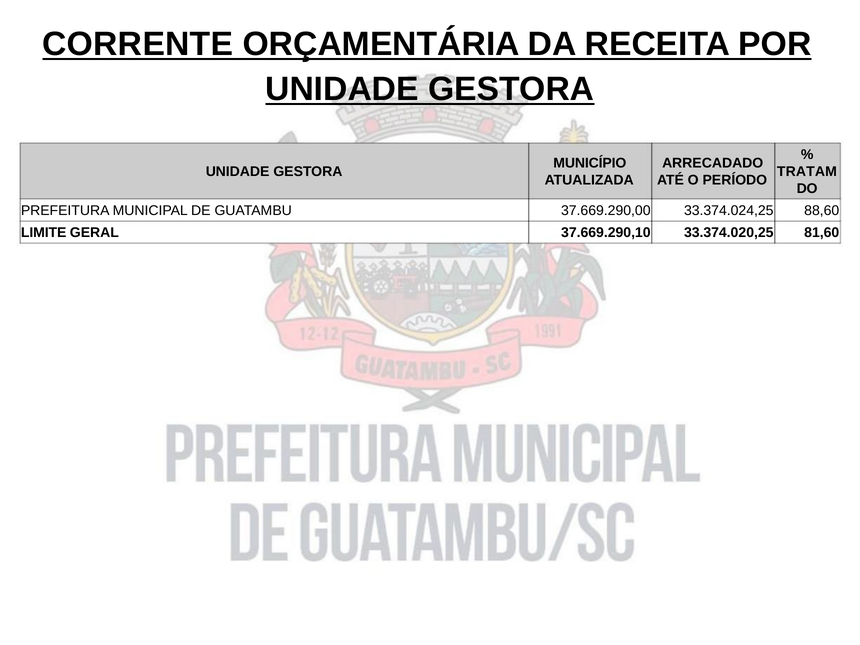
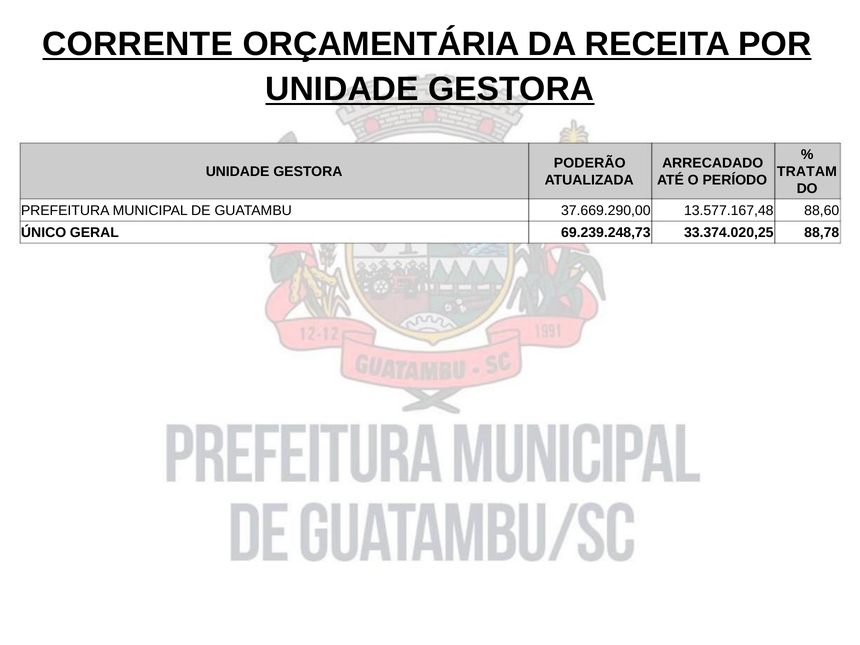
MUNICÍPIO: MUNICÍPIO -> PODERÃO (590, 163)
33.374.024,25: 33.374.024,25 -> 13.577.167,48 (729, 210)
LIMITE: LIMITE -> ÚNICO (44, 233)
37.669.290,10: 37.669.290,10 -> 69.239.248,73 (606, 233)
81,60: 81,60 -> 88,78 (822, 233)
